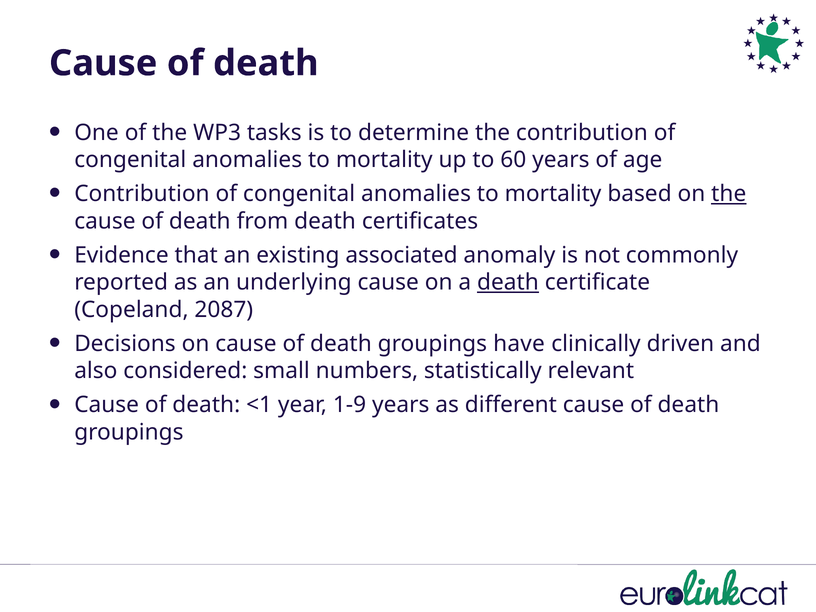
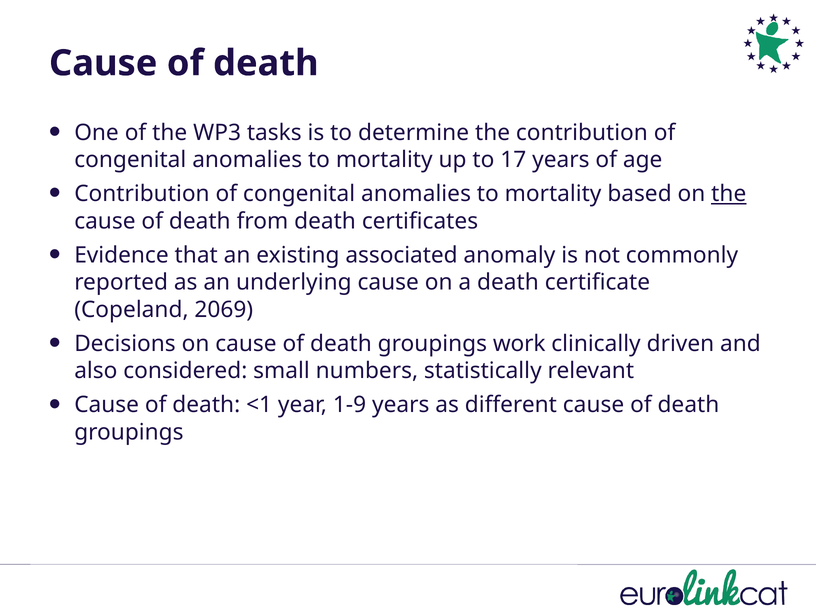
60: 60 -> 17 (513, 160)
death underline: present -> none (508, 282)
2087: 2087 -> 2069 (224, 310)
have: have -> work (519, 344)
